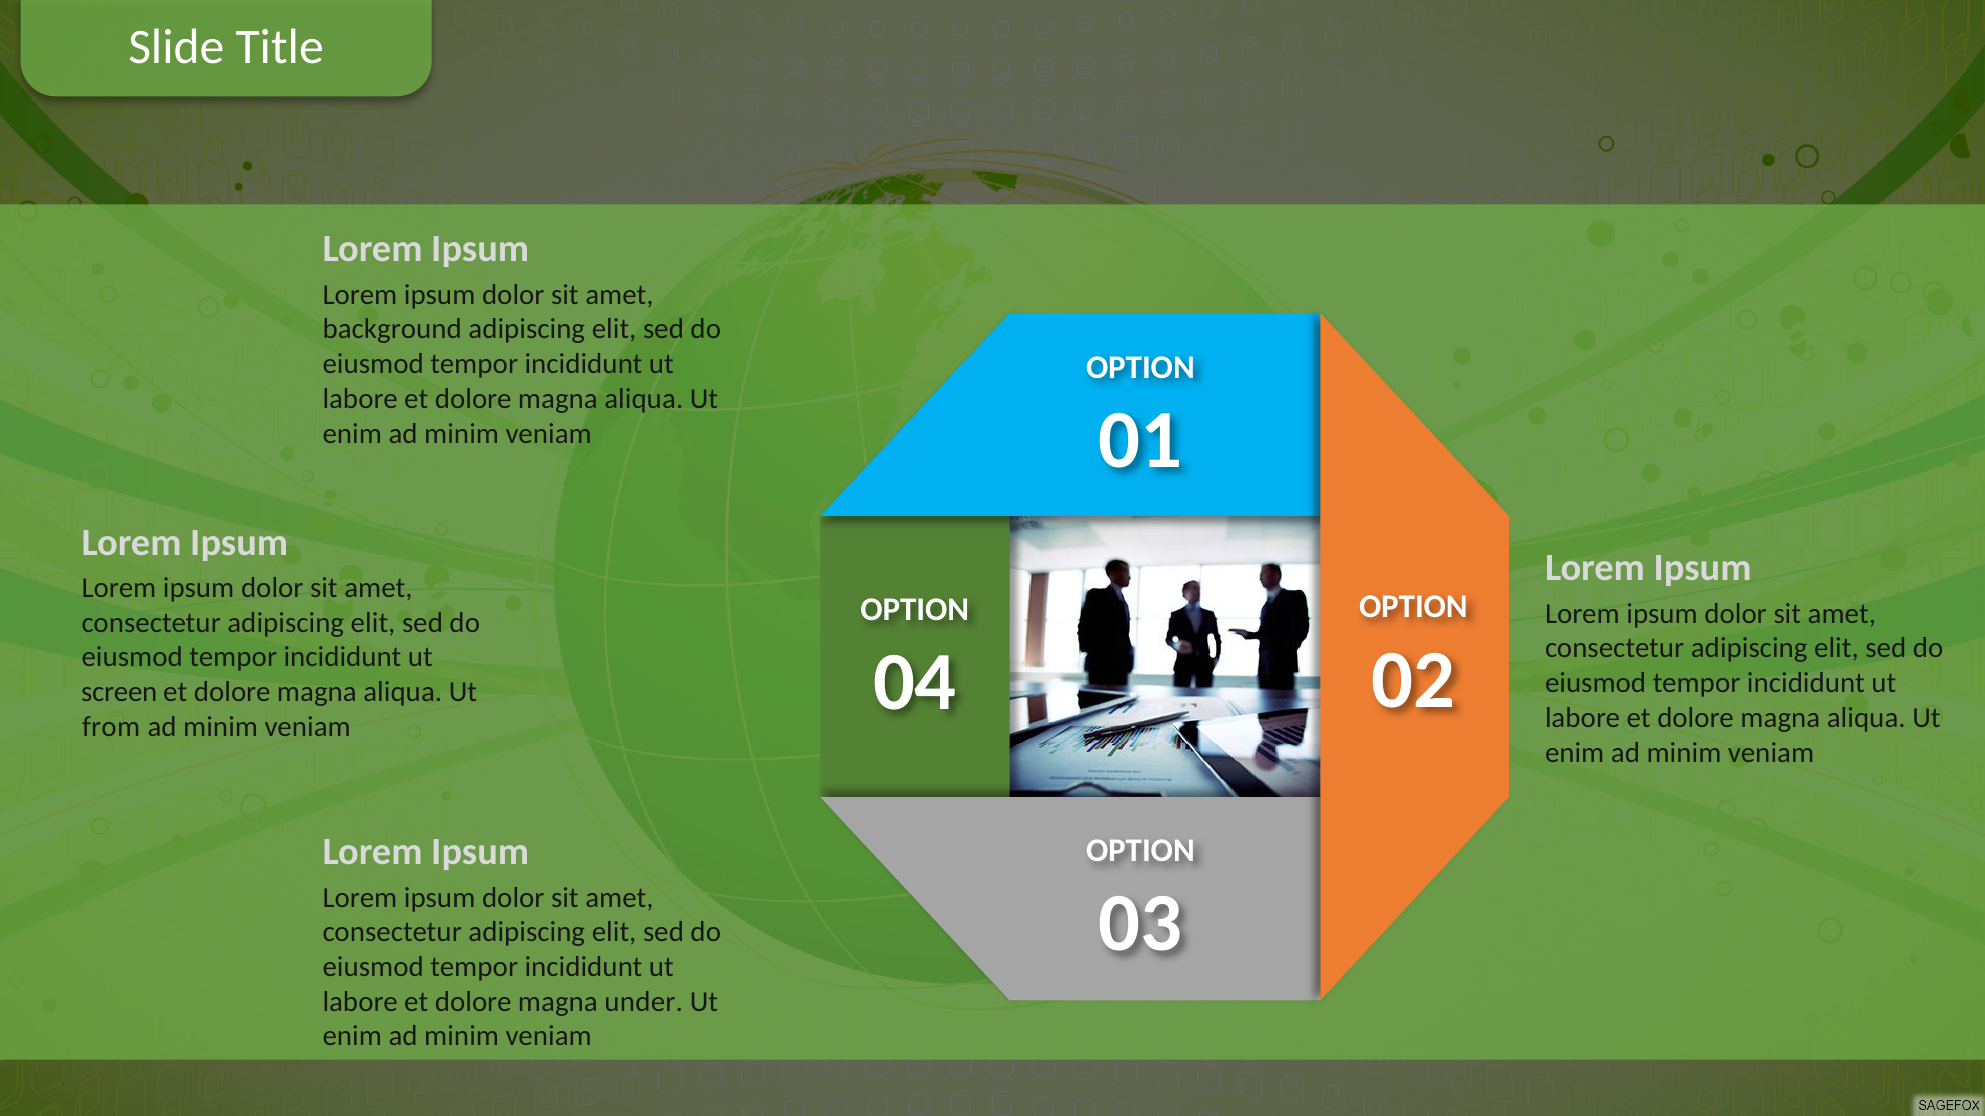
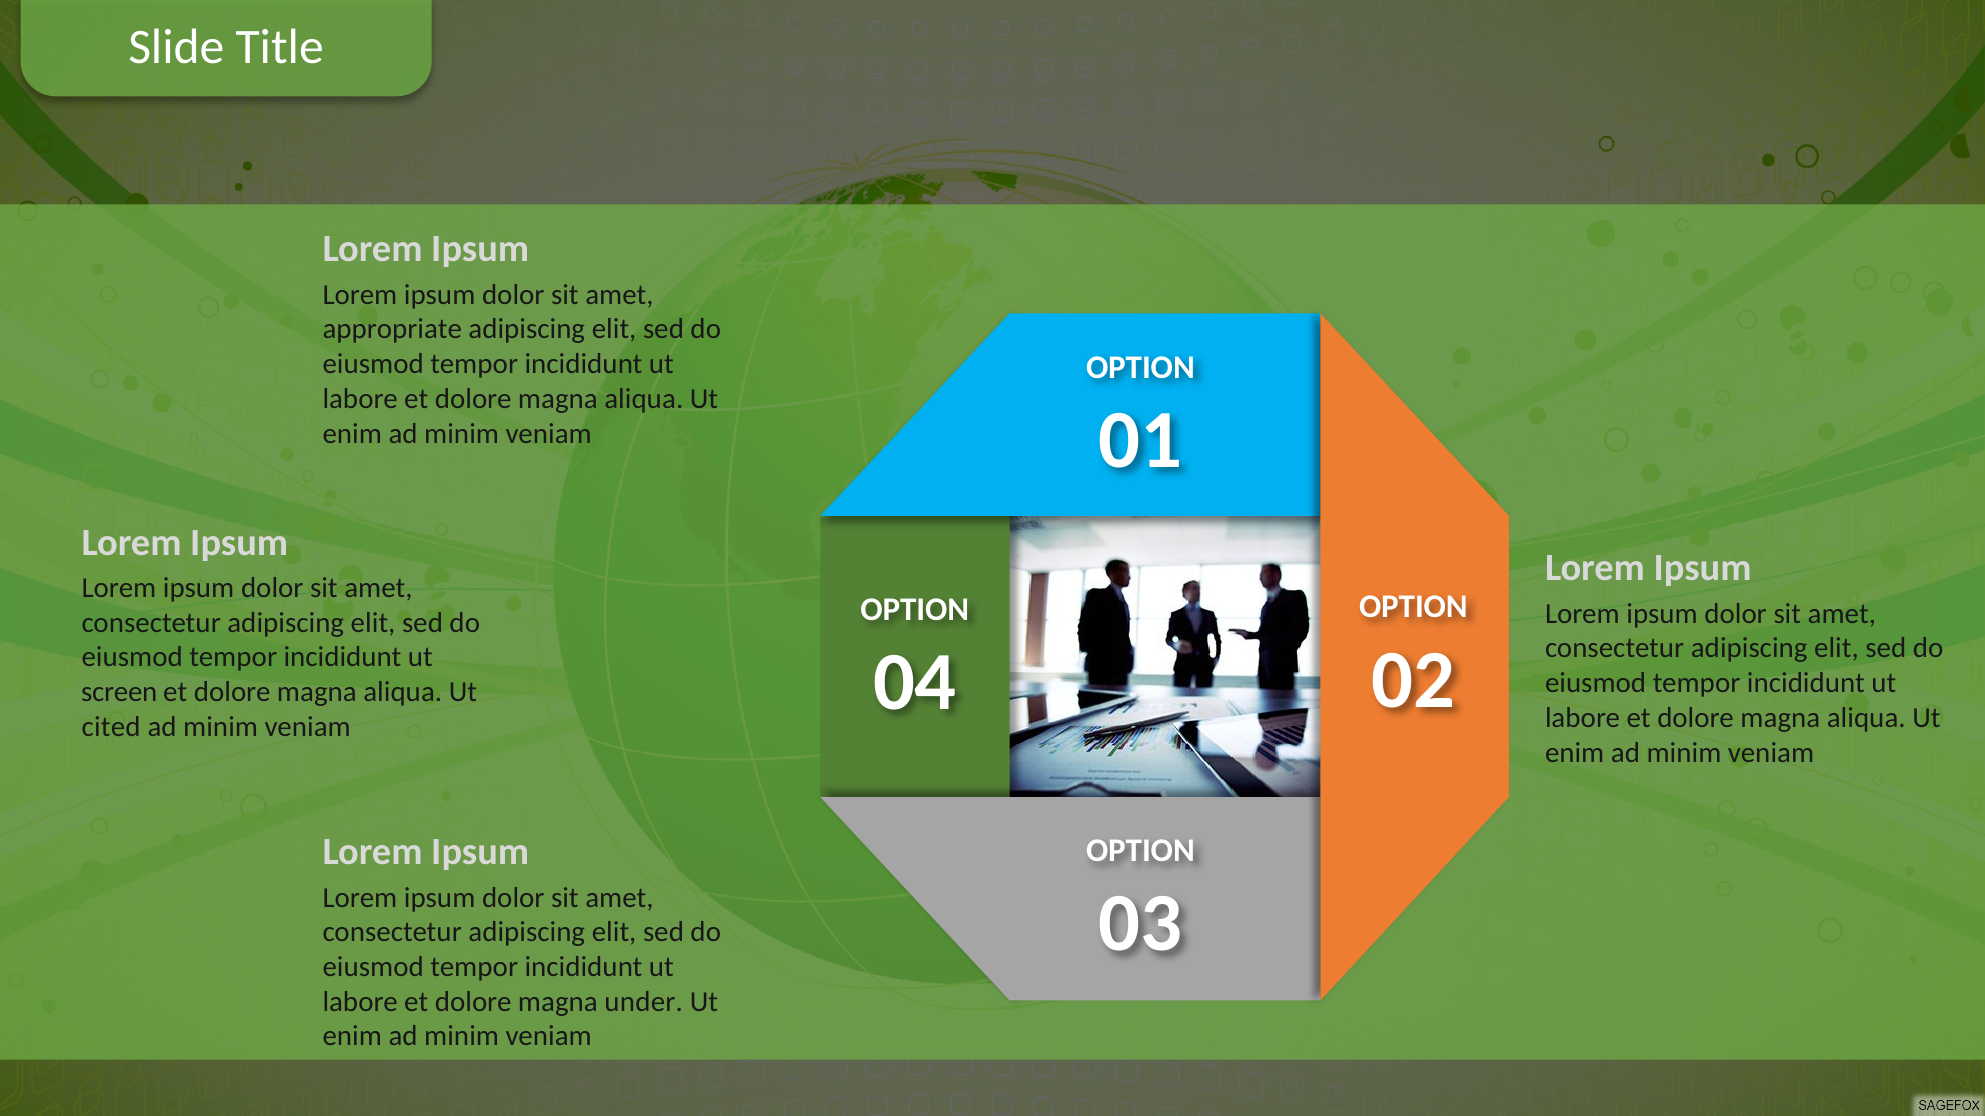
background: background -> appropriate (392, 329)
from: from -> cited (111, 727)
